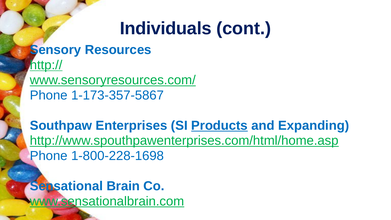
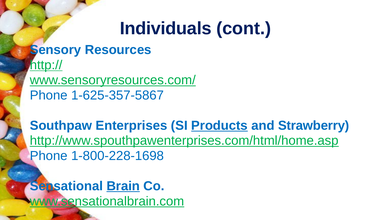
1-173-357-5867: 1-173-357-5867 -> 1-625-357-5867 (117, 95)
Expanding: Expanding -> Strawberry (314, 126)
Brain underline: none -> present (123, 186)
